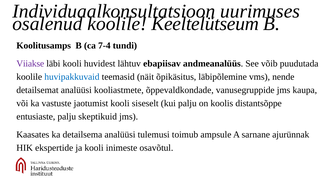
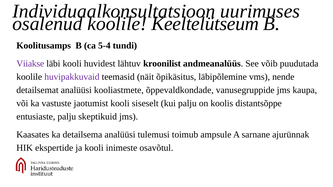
7-4: 7-4 -> 5-4 (104, 46)
ebapiisav: ebapiisav -> kroonilist (162, 64)
huvipakkuvaid colour: blue -> purple (72, 77)
